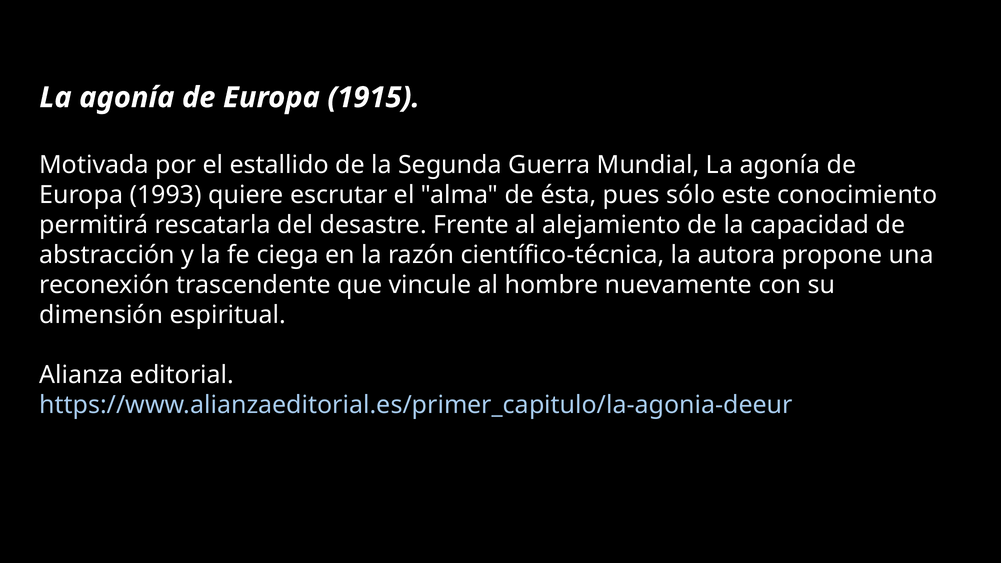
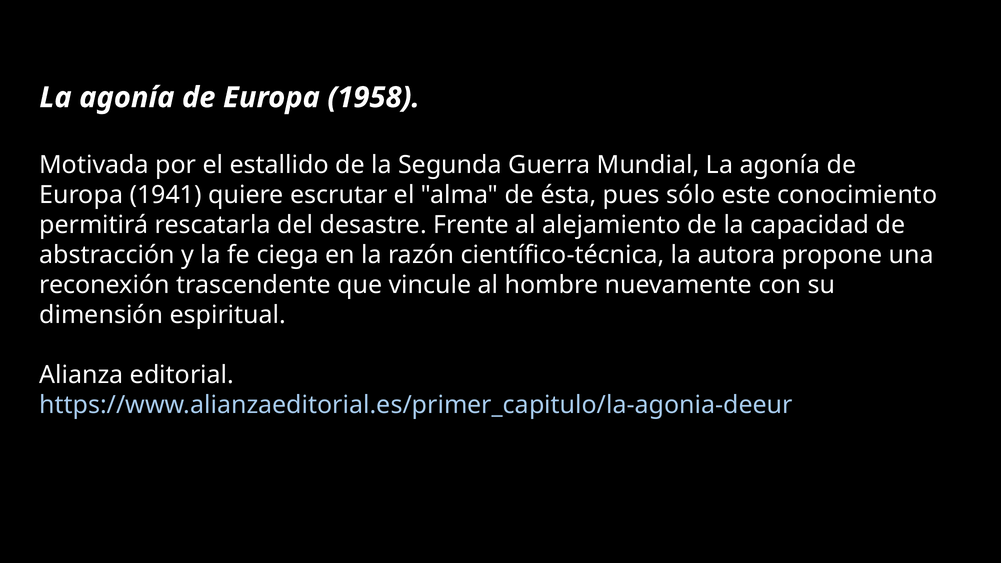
1915: 1915 -> 1958 (374, 98)
1993: 1993 -> 1941 (166, 195)
